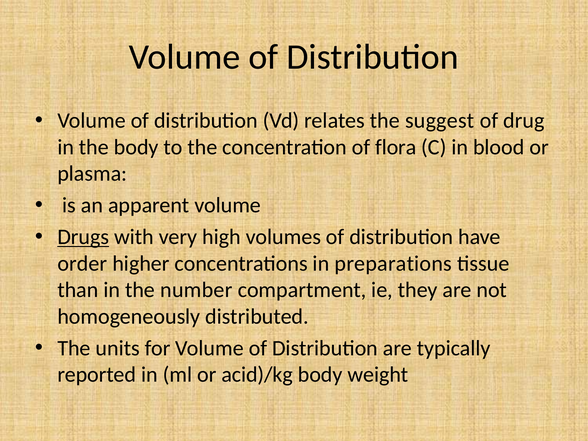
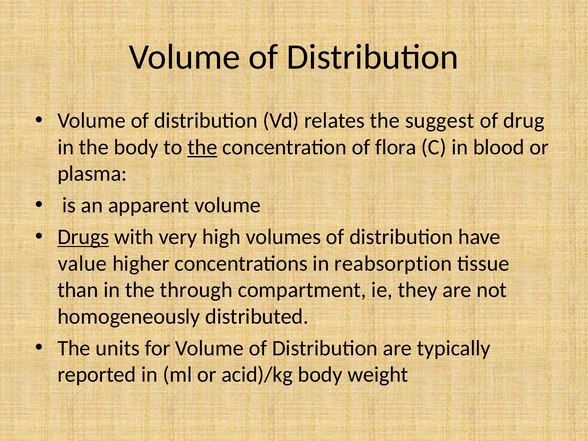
the underline: none -> present (202, 147)
order: order -> value (82, 264)
preparations: preparations -> reabsorption (393, 264)
number: number -> through (196, 290)
